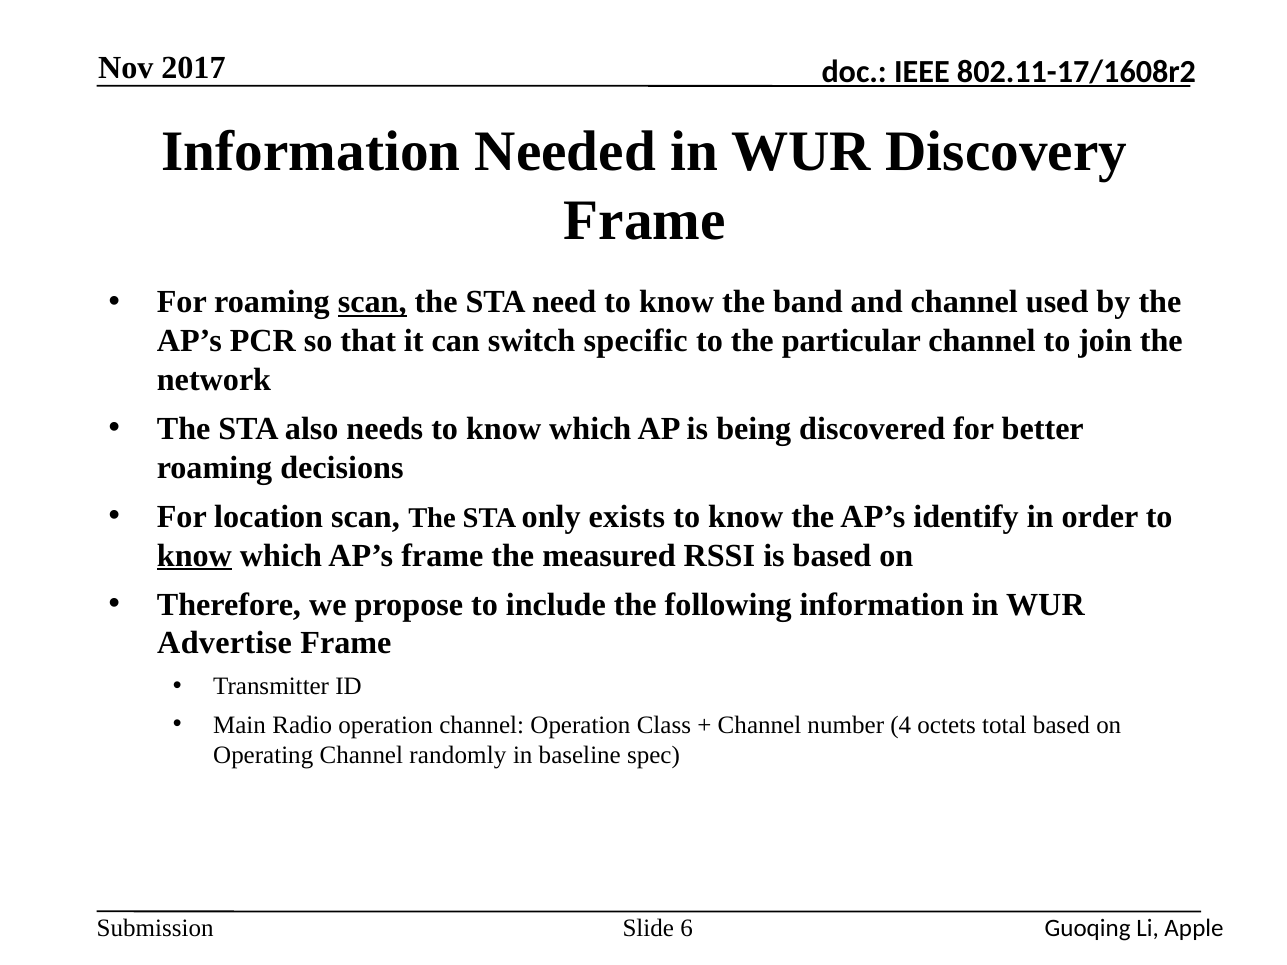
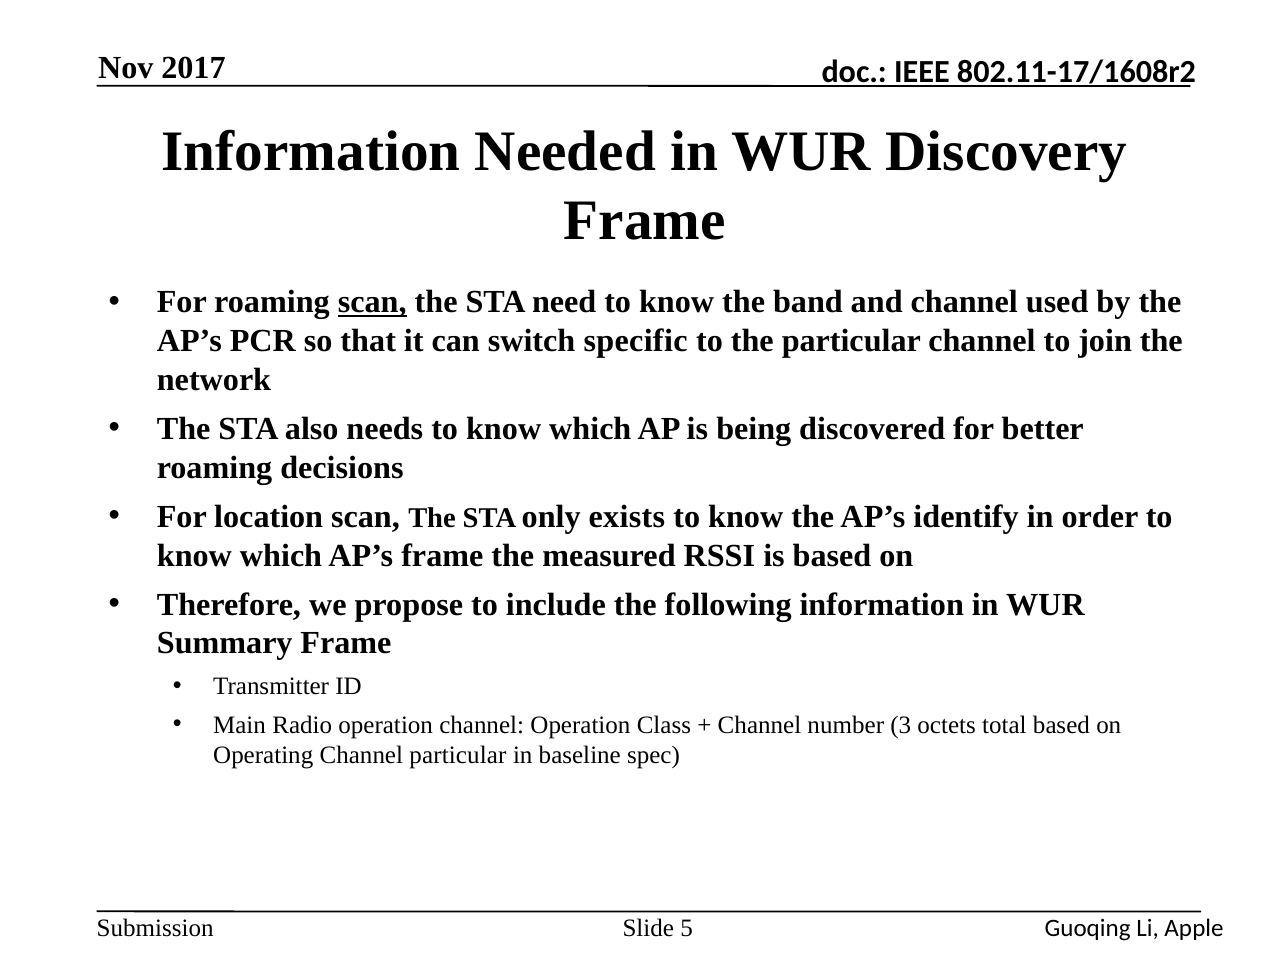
know underline: present -> none (194, 556)
Advertise: Advertise -> Summary (225, 644)
4: 4 -> 3 (901, 725)
Channel randomly: randomly -> particular (458, 755)
6: 6 -> 5 (687, 928)
